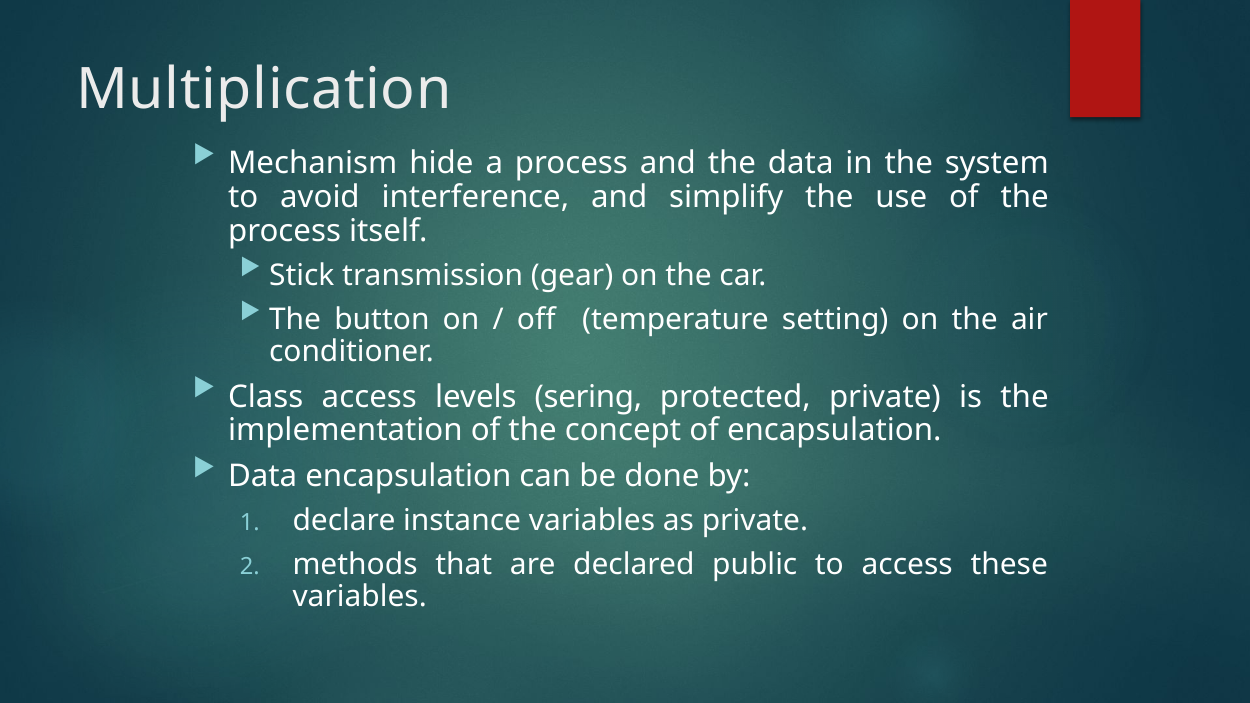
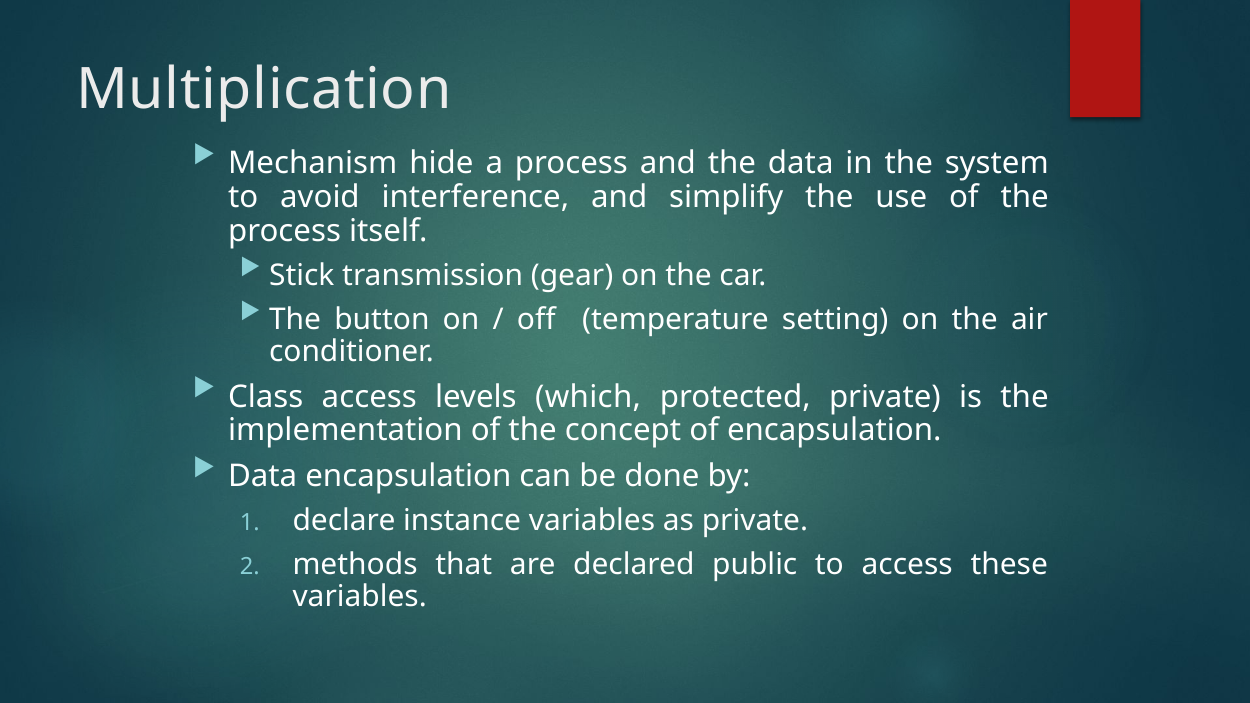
sering: sering -> which (588, 397)
